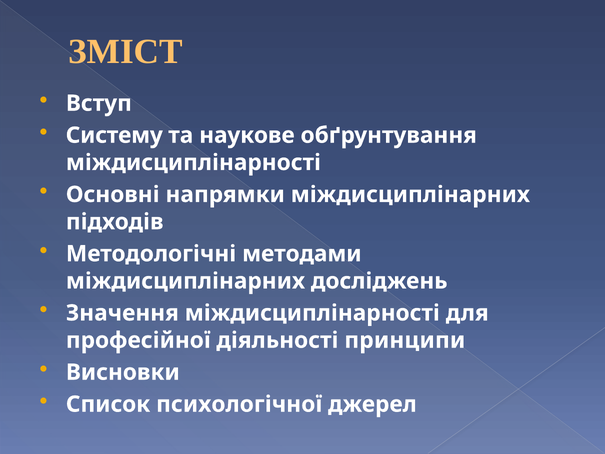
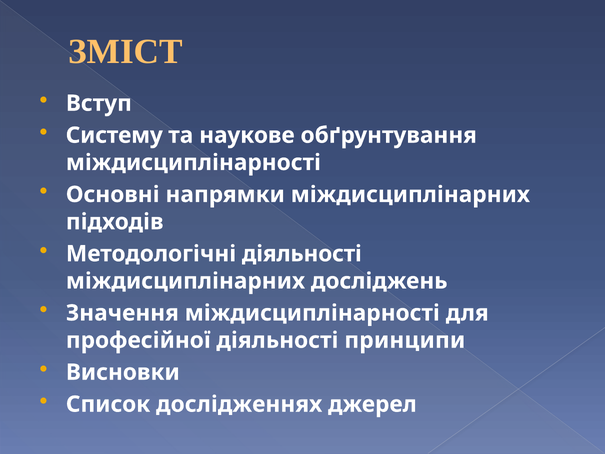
Методологічні методами: методами -> діяльності (302, 254)
психологічної: психологічної -> дослідженнях (239, 404)
